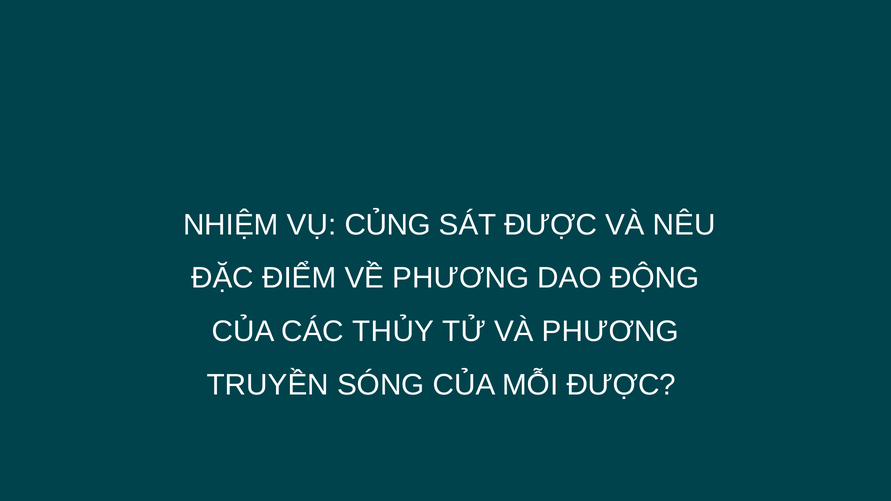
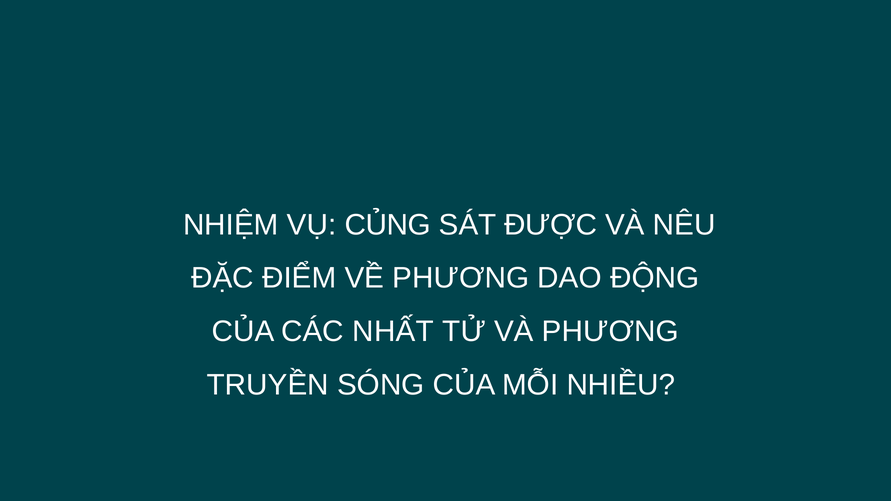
THỦY: THỦY -> NHẤT (393, 332)
MỖI ĐƯỢC: ĐƯỢC -> NHIỀU (621, 385)
